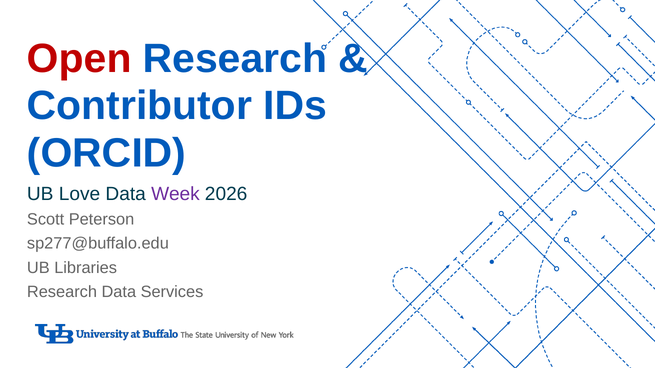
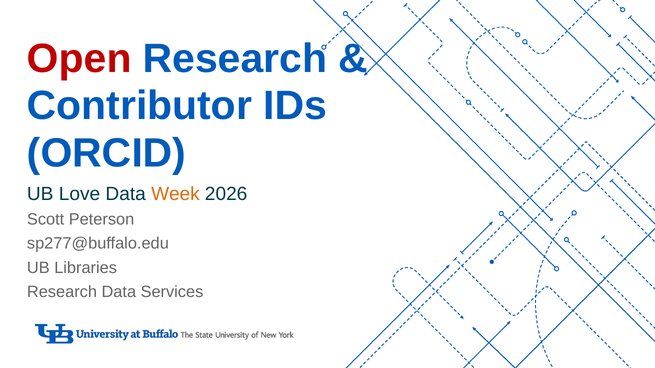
Week colour: purple -> orange (175, 194)
